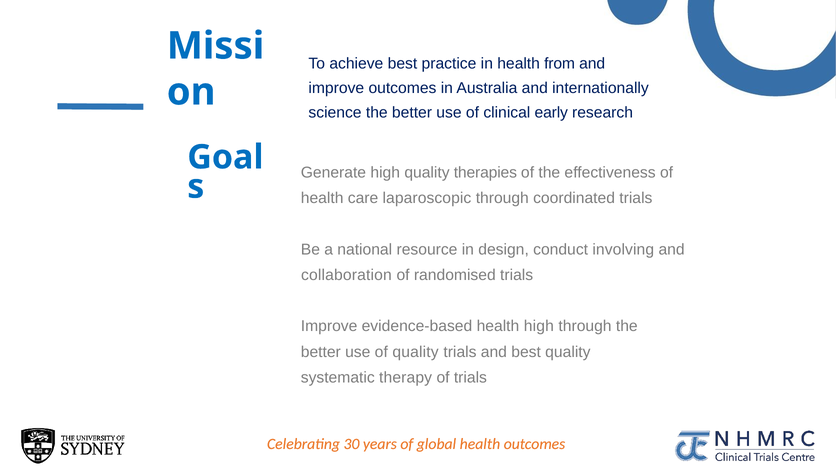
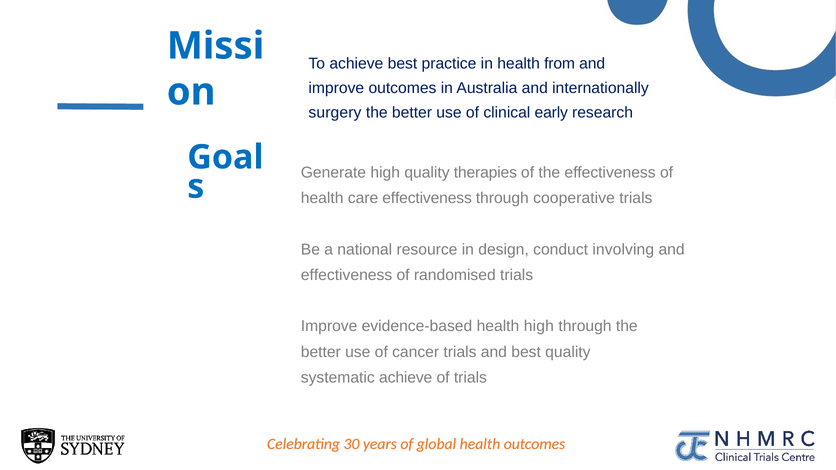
science: science -> surgery (335, 113)
care laparoscopic: laparoscopic -> effectiveness (427, 198)
coordinated: coordinated -> cooperative (574, 198)
collaboration: collaboration -> effectiveness (347, 275)
of quality: quality -> cancer (416, 352)
systematic therapy: therapy -> achieve (406, 378)
